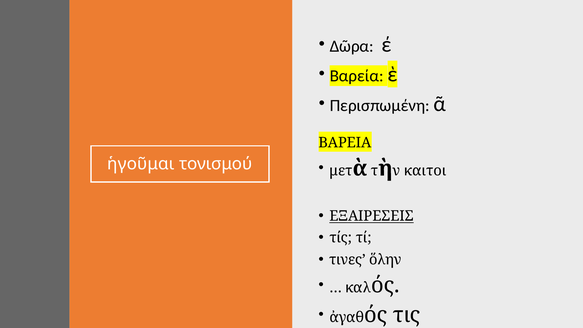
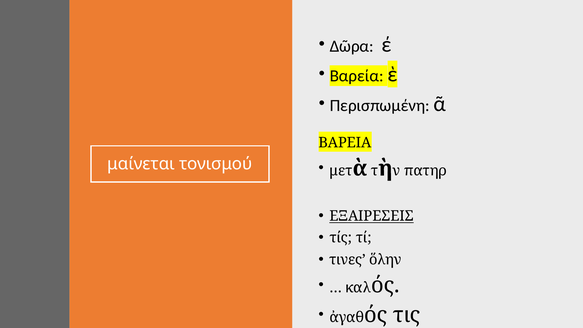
ἡγοῦμαι: ἡγοῦμαι -> μαίνεται (141, 164)
καιτοι: καιτοι -> πατηρ (425, 171)
